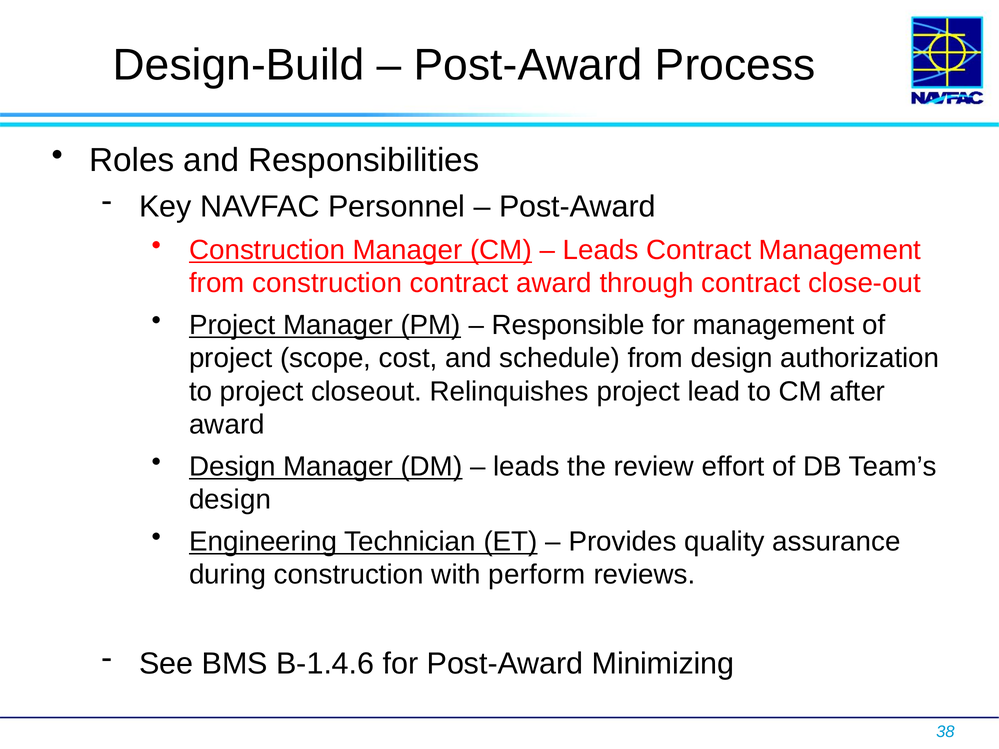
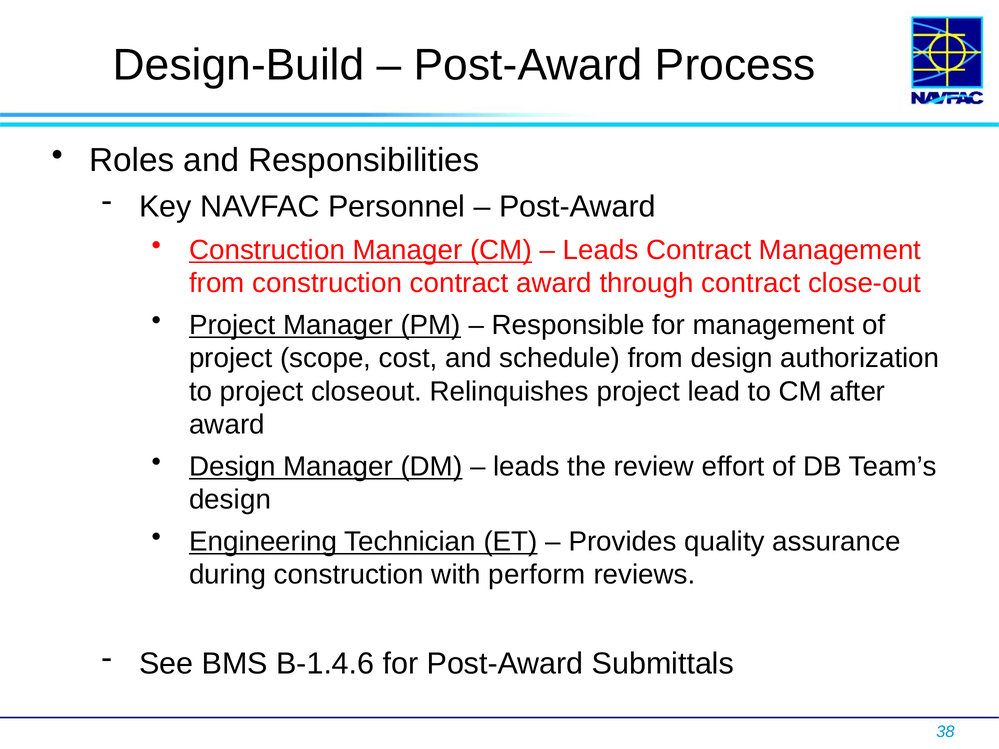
Minimizing: Minimizing -> Submittals (663, 664)
